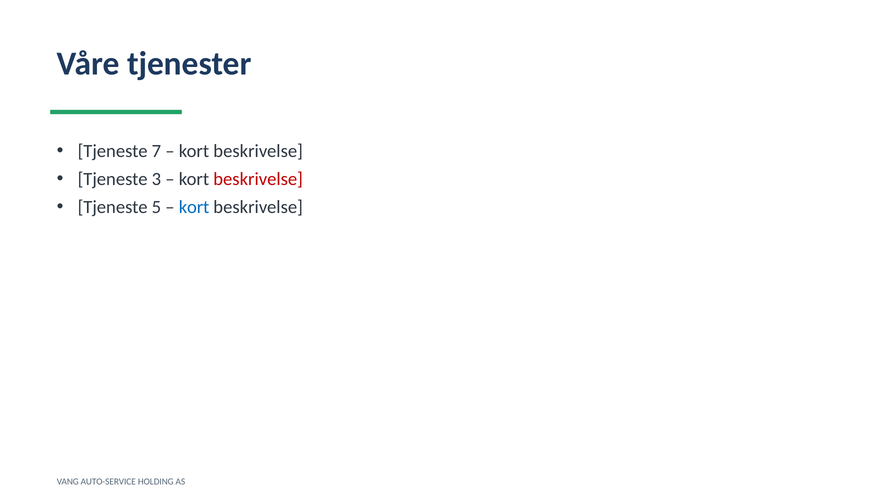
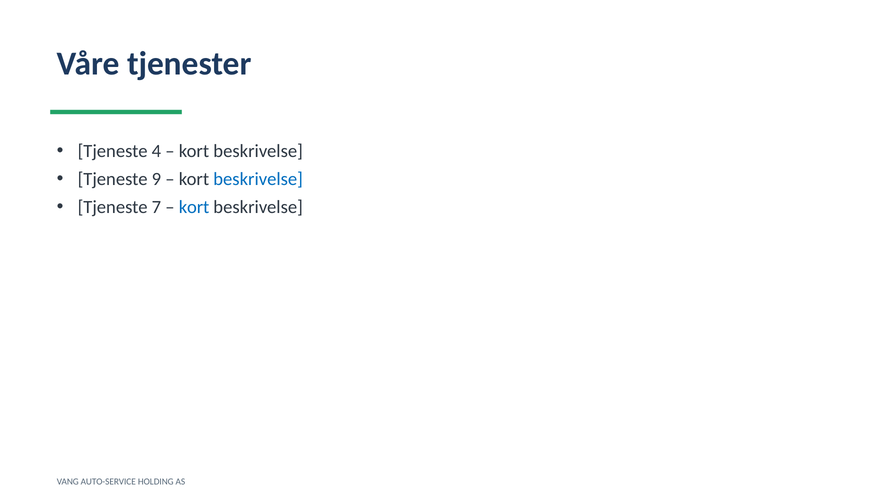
7: 7 -> 4 (156, 151)
3: 3 -> 9 (156, 179)
beskrivelse colour: red -> blue (258, 179)
5: 5 -> 7 (156, 207)
